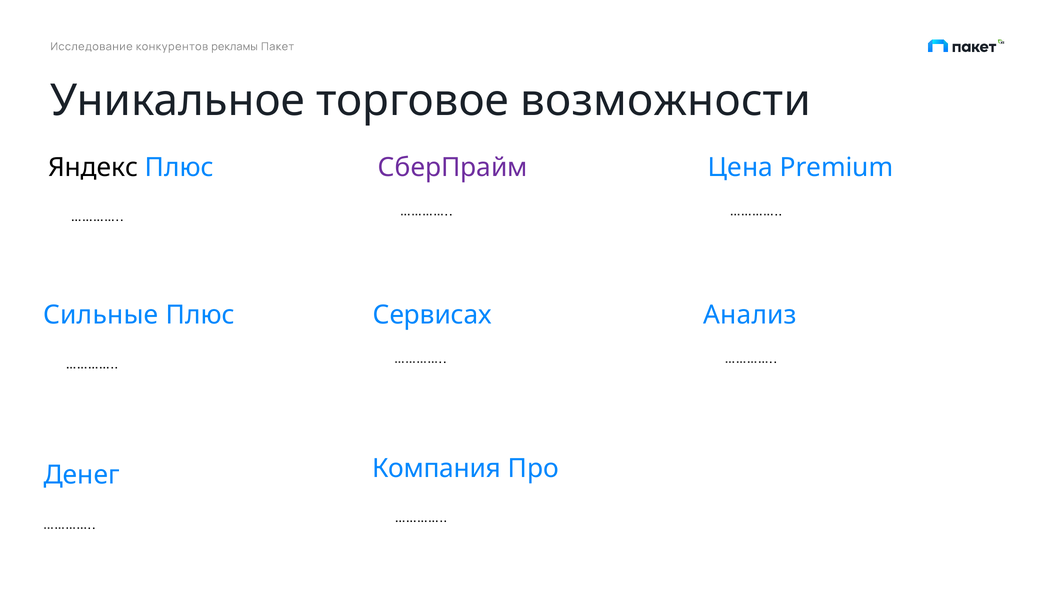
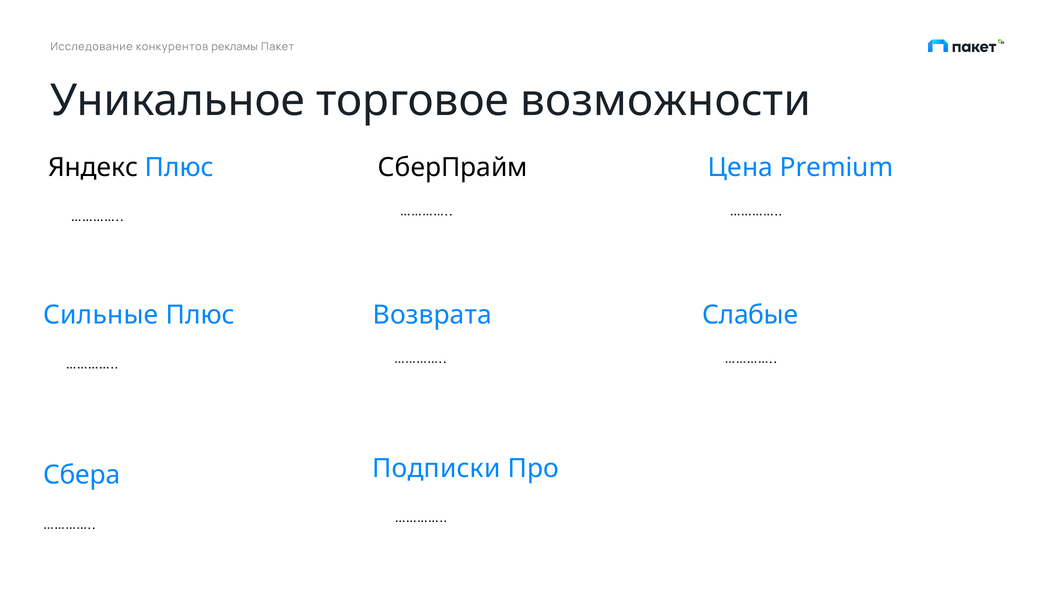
СберПрайм colour: purple -> black (453, 167)
Сервисах: Сервисах -> Возврата (432, 315)
Анализ: Анализ -> Слабые (750, 315)
Компания: Компания -> Подписки (436, 468)
Денег: Денег -> Сбера (82, 475)
